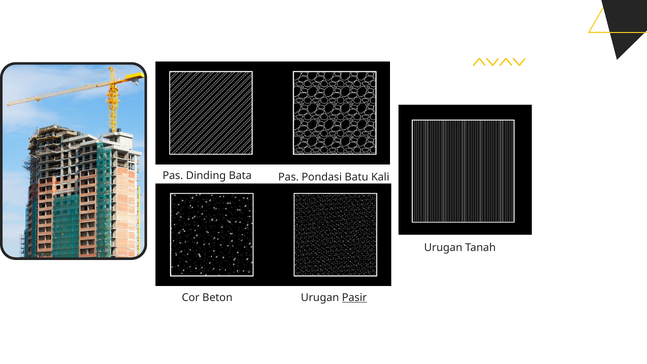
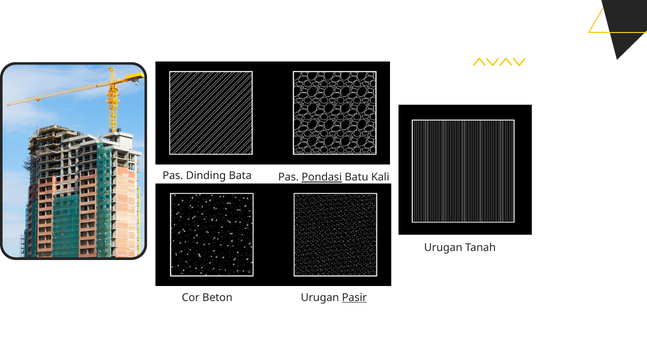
Pondasi underline: none -> present (322, 177)
